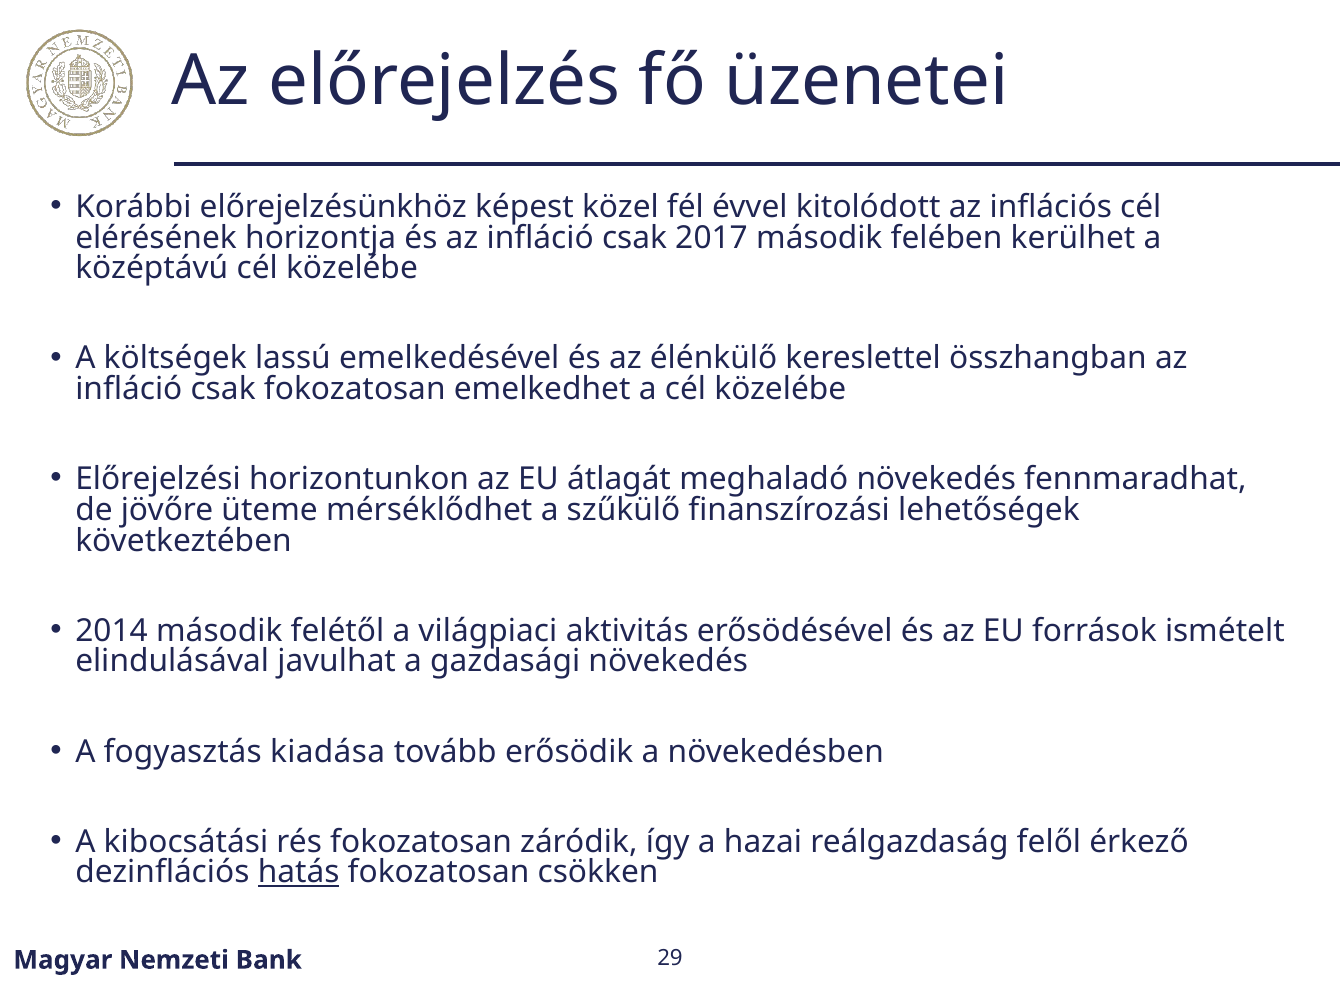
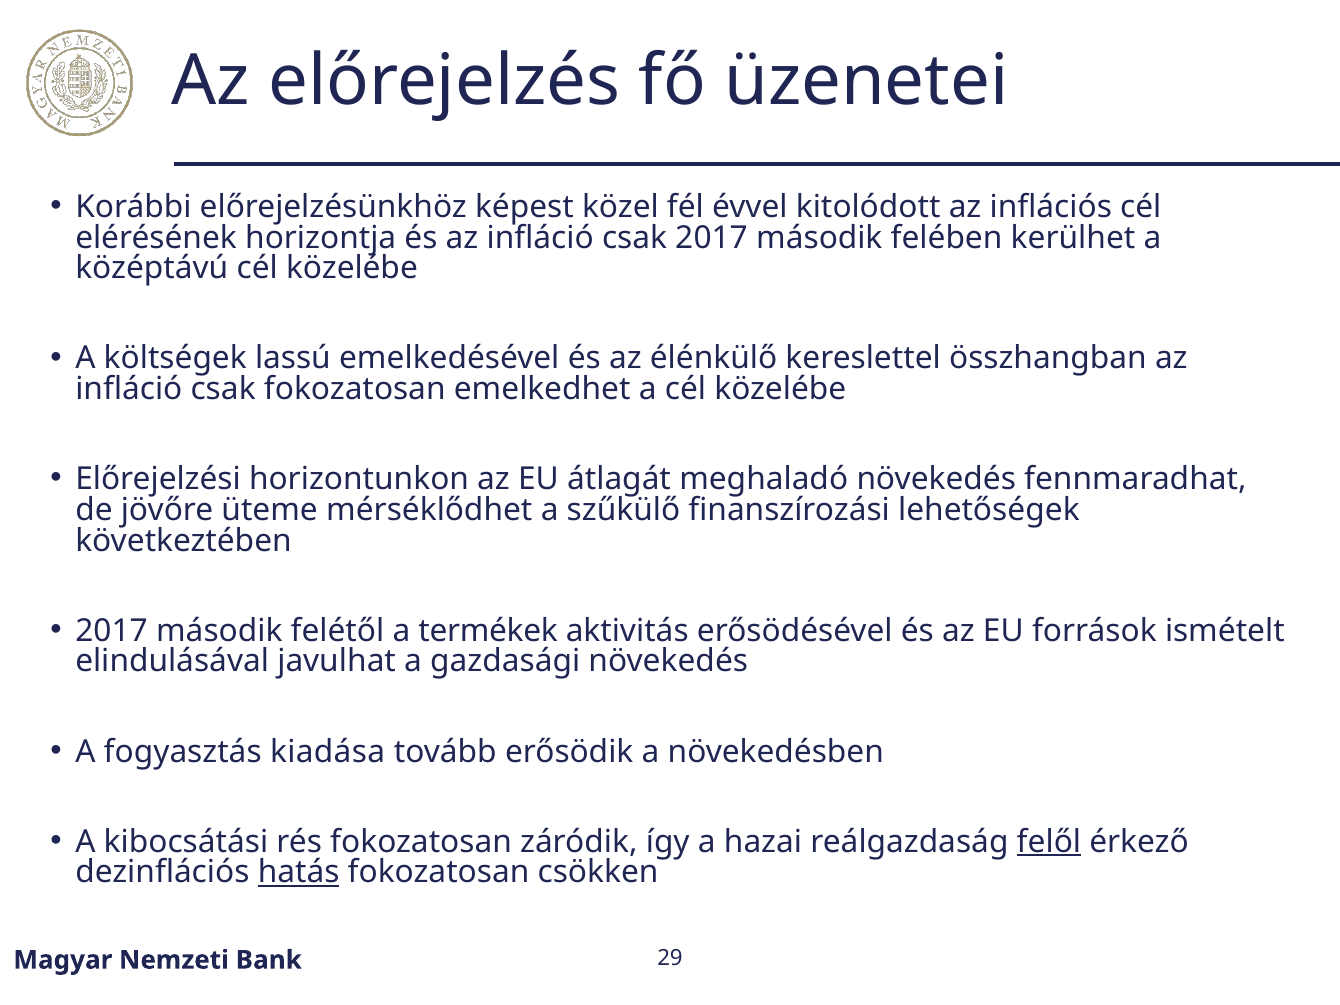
2014: 2014 -> 2017 (112, 631)
világpiaci: világpiaci -> termékek (488, 631)
felől underline: none -> present (1049, 842)
